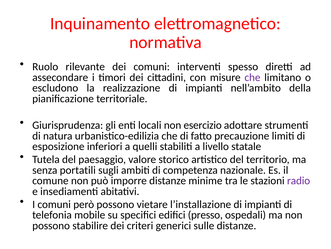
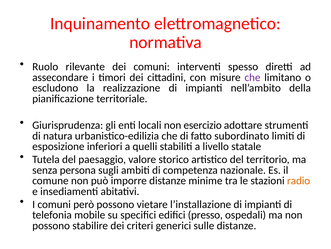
precauzione: precauzione -> subordinato (242, 135)
portatili: portatili -> persona (78, 170)
radio colour: purple -> orange (299, 180)
